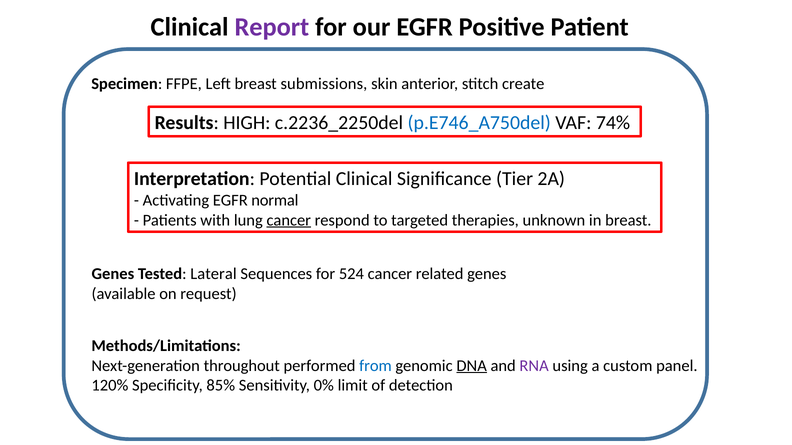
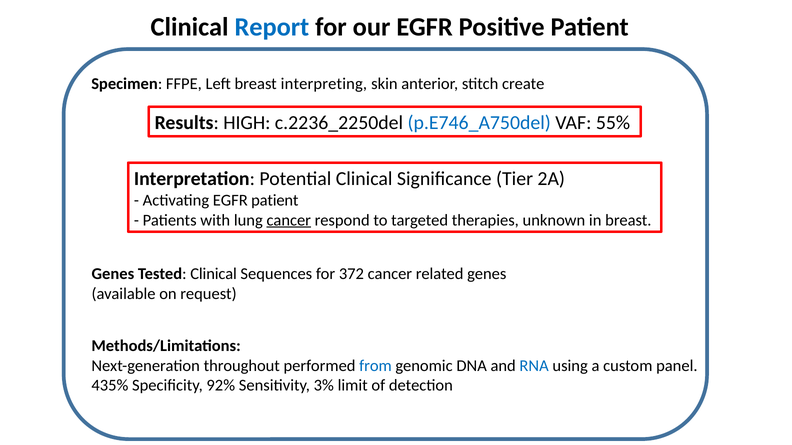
Report colour: purple -> blue (272, 27)
submissions: submissions -> interpreting (324, 84)
74%: 74% -> 55% (613, 123)
EGFR normal: normal -> patient (275, 201)
Tested Lateral: Lateral -> Clinical (214, 274)
524: 524 -> 372 (351, 274)
DNA underline: present -> none (472, 366)
RNA colour: purple -> blue (534, 366)
120%: 120% -> 435% (110, 386)
85%: 85% -> 92% (221, 386)
0%: 0% -> 3% (324, 386)
